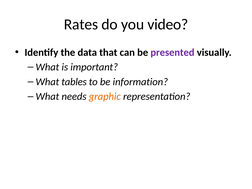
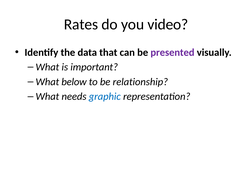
tables: tables -> below (74, 82)
information: information -> relationship (140, 82)
graphic colour: orange -> blue (105, 97)
